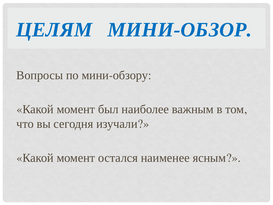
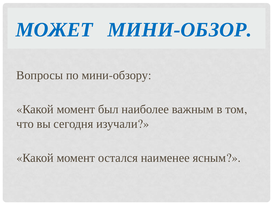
ЦЕЛЯМ: ЦЕЛЯМ -> МОЖЕТ (54, 30)
